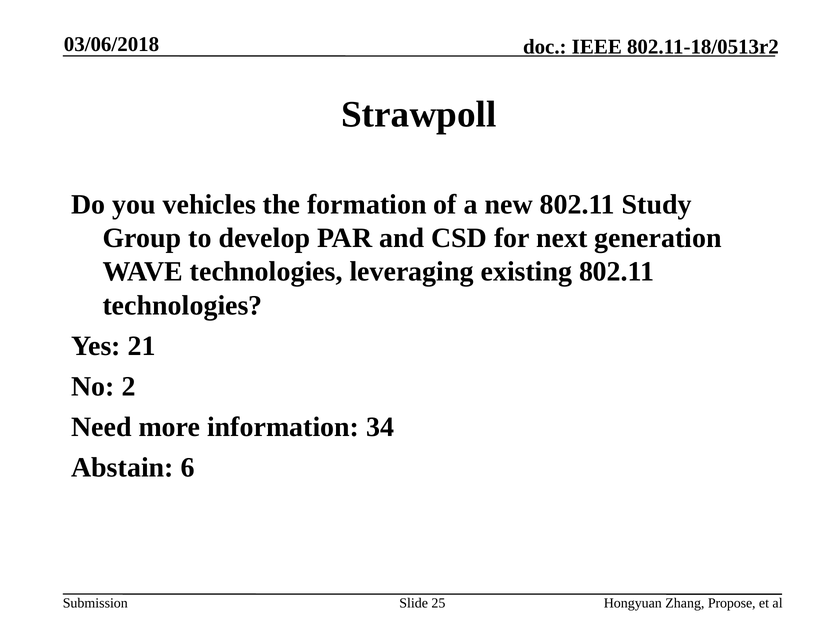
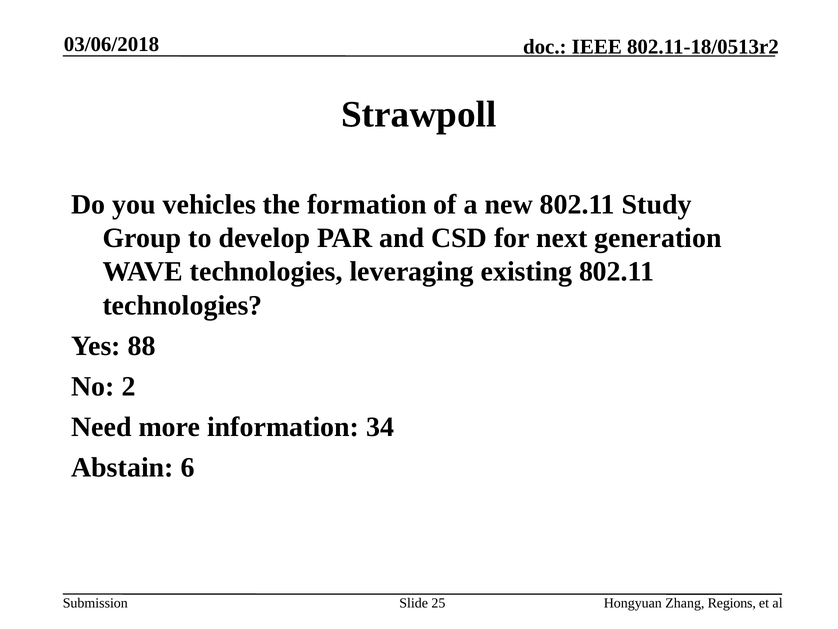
21: 21 -> 88 (142, 346)
Propose: Propose -> Regions (732, 603)
